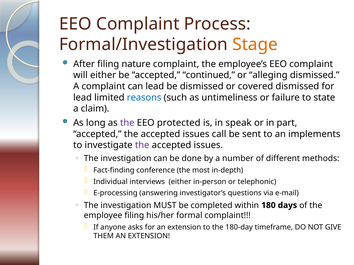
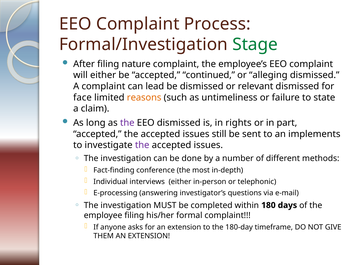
Stage colour: orange -> green (255, 45)
covered: covered -> relevant (256, 86)
lead: lead -> face (82, 98)
reasons colour: blue -> orange (144, 98)
EEO protected: protected -> dismissed (179, 123)
speak: speak -> rights (239, 123)
call: call -> still (219, 134)
